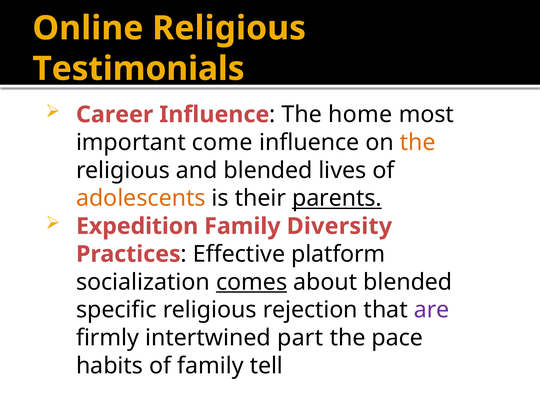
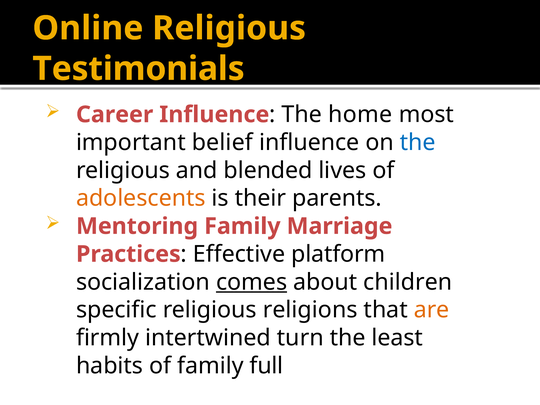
come: come -> belief (222, 142)
the colour: orange -> blue (418, 142)
parents underline: present -> none (337, 198)
Expedition: Expedition -> Mentoring (137, 226)
Diversity: Diversity -> Marriage (340, 226)
about blended: blended -> children (408, 282)
rejection: rejection -> religions (310, 310)
are colour: purple -> orange (432, 310)
part: part -> turn (300, 338)
pace: pace -> least (397, 338)
tell: tell -> full (266, 366)
